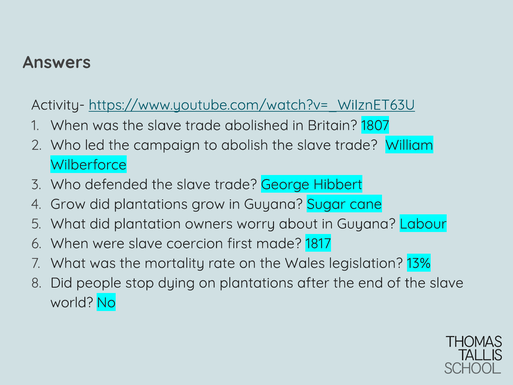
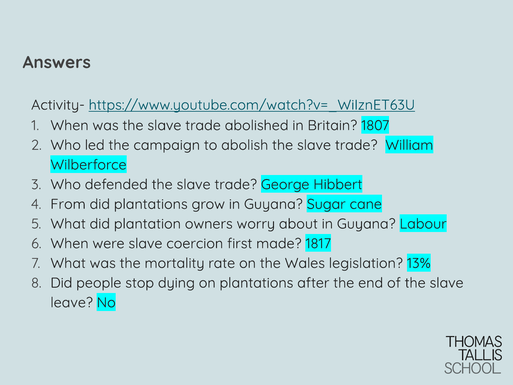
Grow: Grow -> From (68, 204)
world: world -> leave (72, 302)
